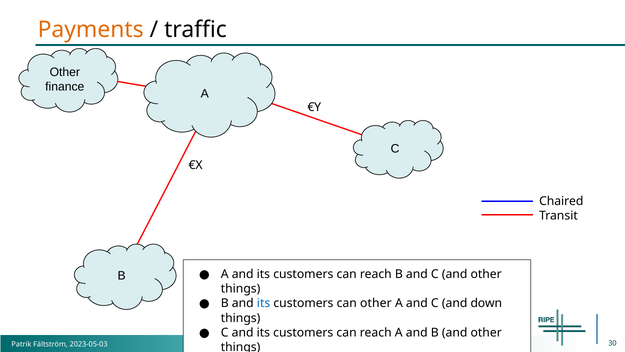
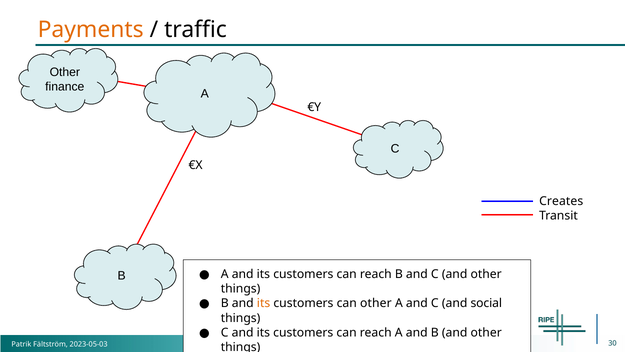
Chaired: Chaired -> Creates (561, 201)
its colour: blue -> orange (264, 303)
down: down -> social (486, 303)
